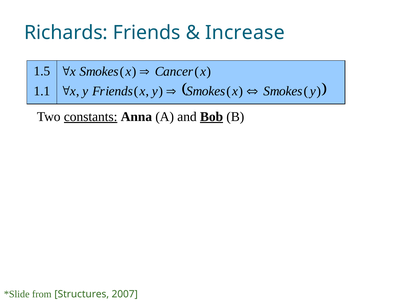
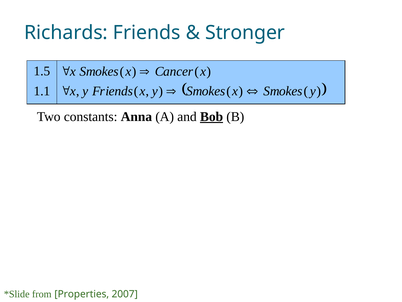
Increase: Increase -> Stronger (245, 33)
constants underline: present -> none (91, 117)
Structures: Structures -> Properties (82, 294)
